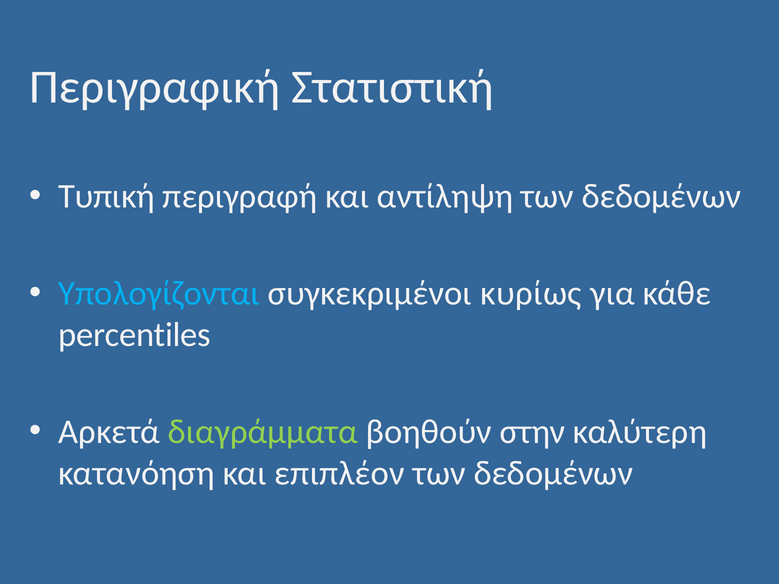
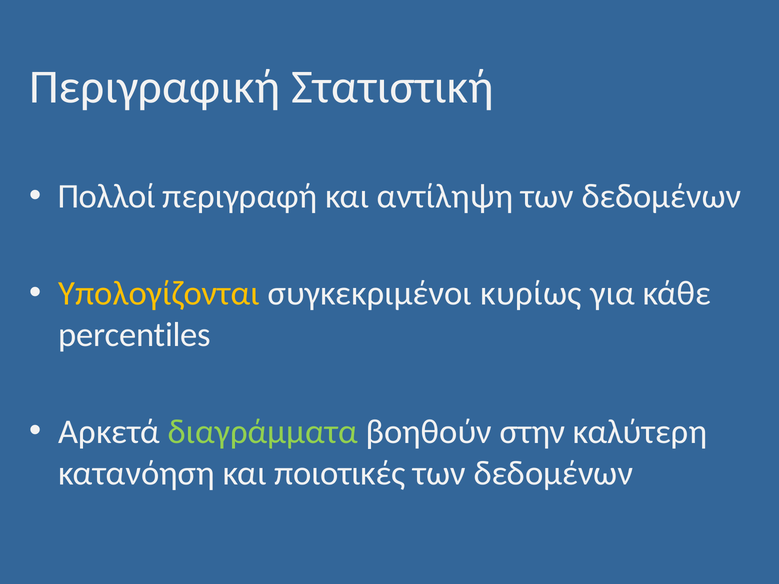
Τυπική: Τυπική -> Πολλοί (107, 197)
Υπολογίζονται colour: light blue -> yellow (159, 294)
επιπλέον: επιπλέον -> ποιοτικές (340, 474)
